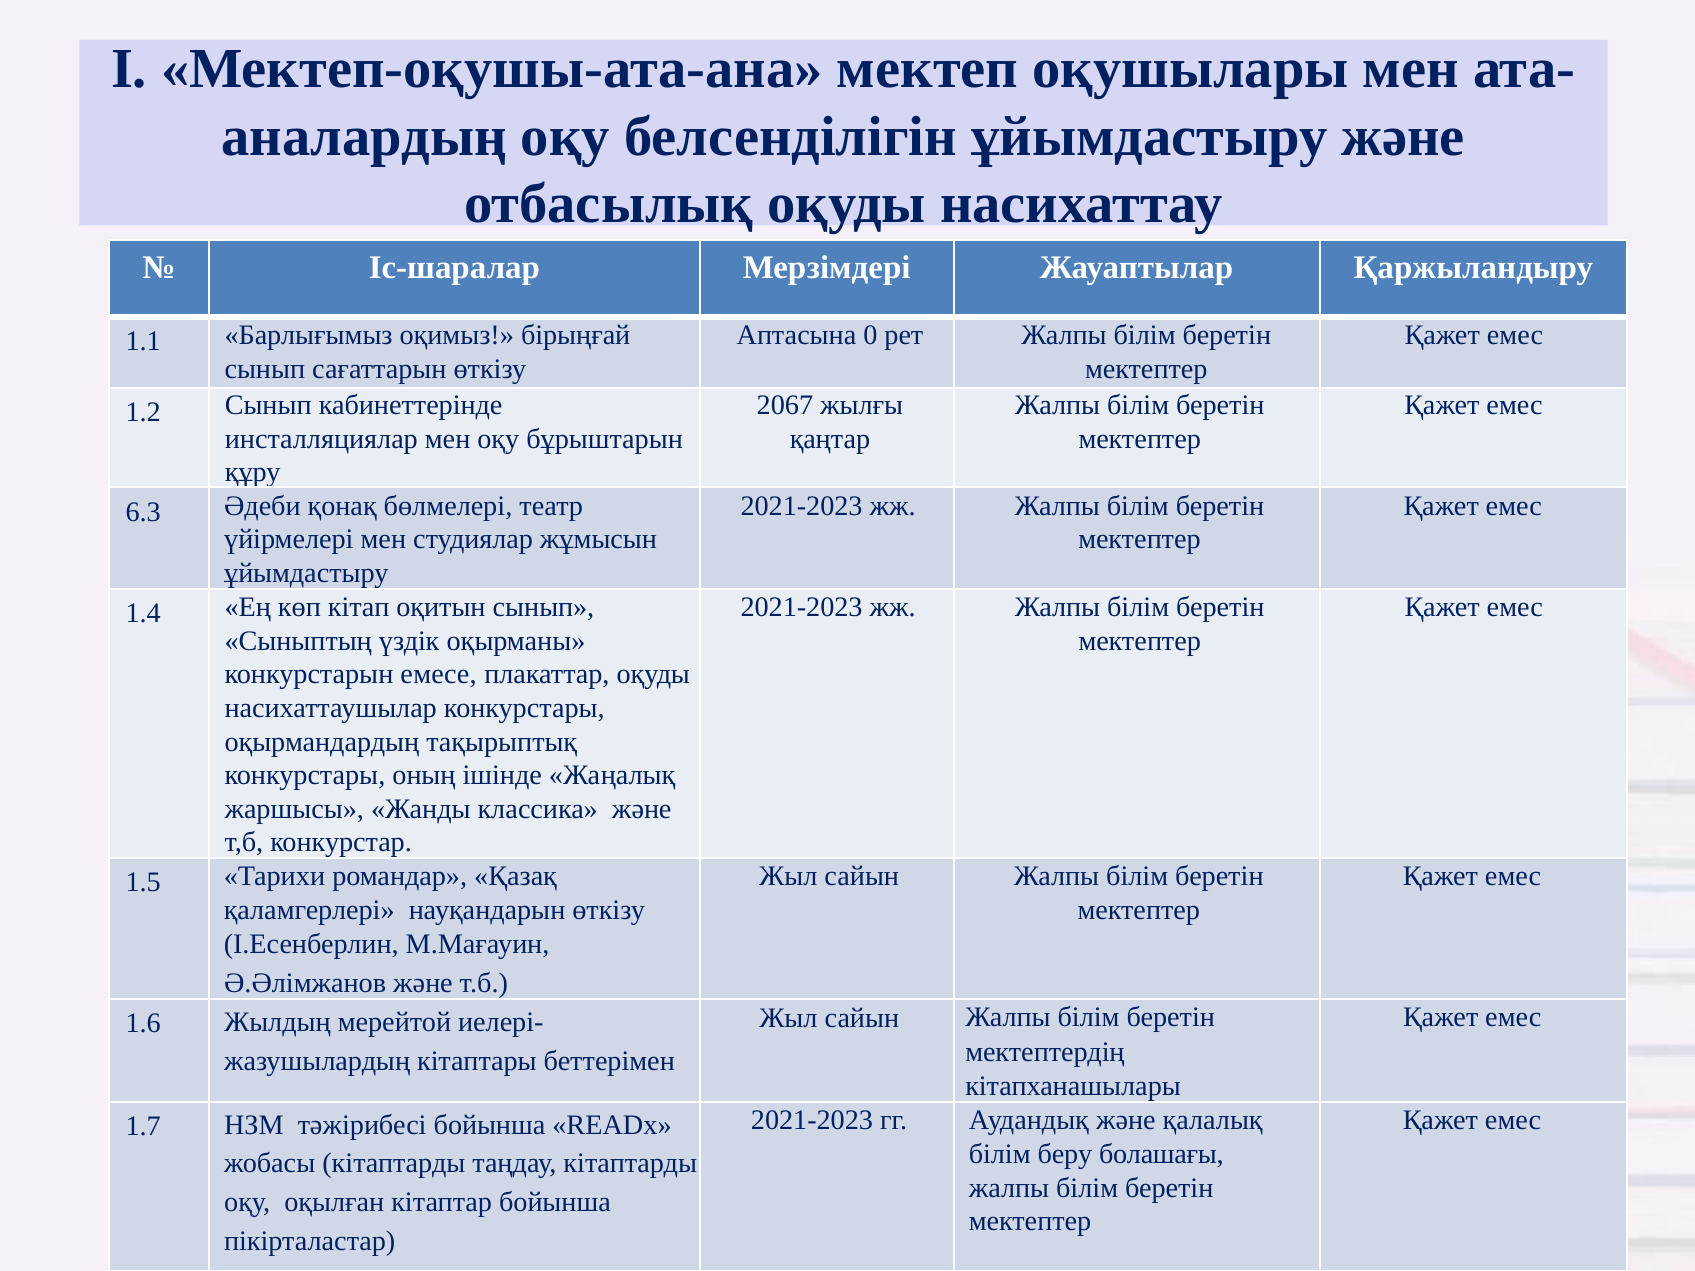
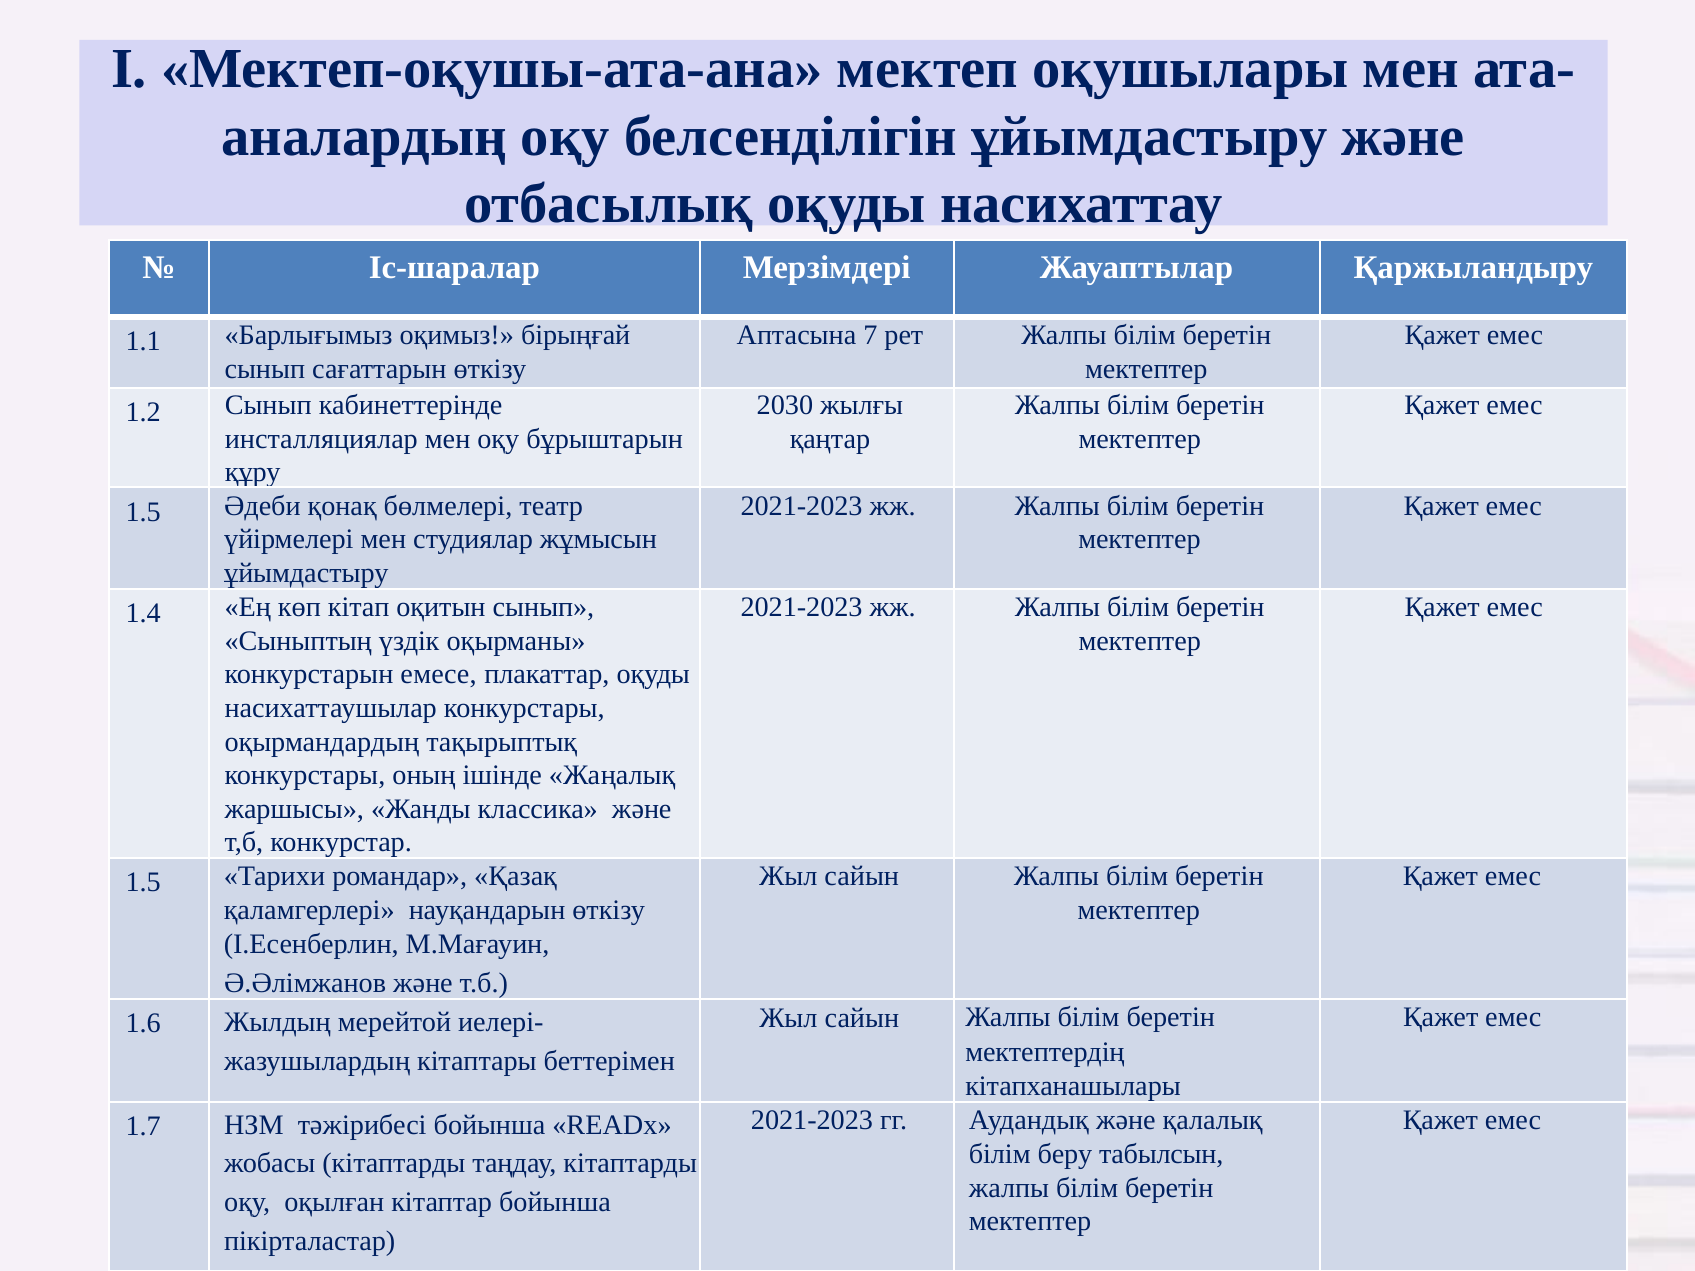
0: 0 -> 7 (870, 335)
2067: 2067 -> 2030 (785, 406)
6.3: 6.3 -> 1.5 (143, 512)
болашағы: болашағы -> табылсын (1161, 1154)
